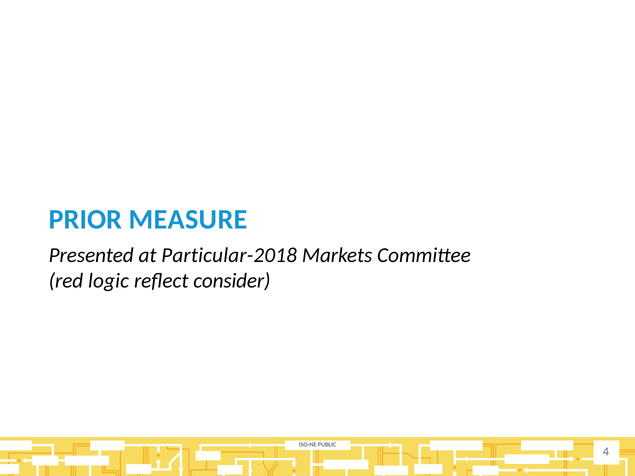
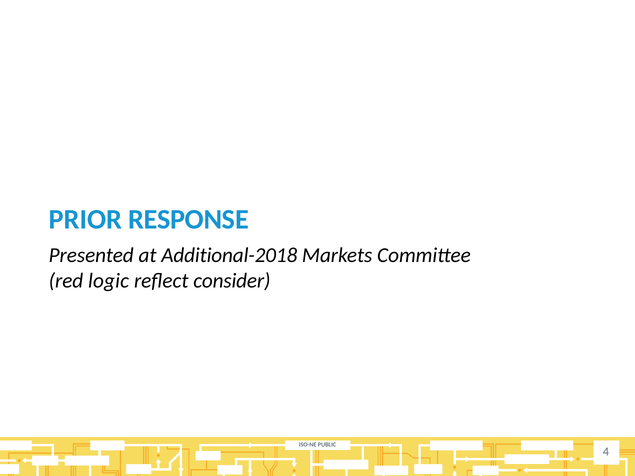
MEASURE: MEASURE -> RESPONSE (188, 219)
Particular-2018: Particular-2018 -> Additional-2018 (229, 255)
